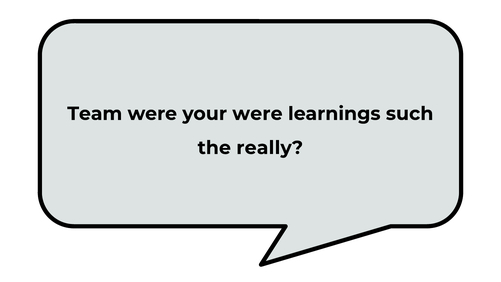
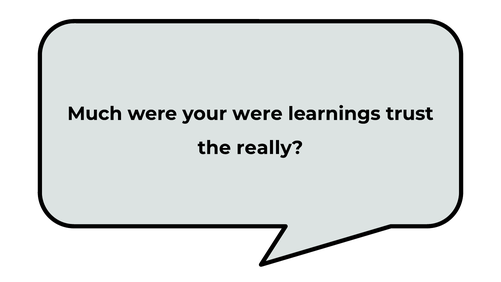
Team: Team -> Much (95, 114)
such: such -> trust (410, 114)
